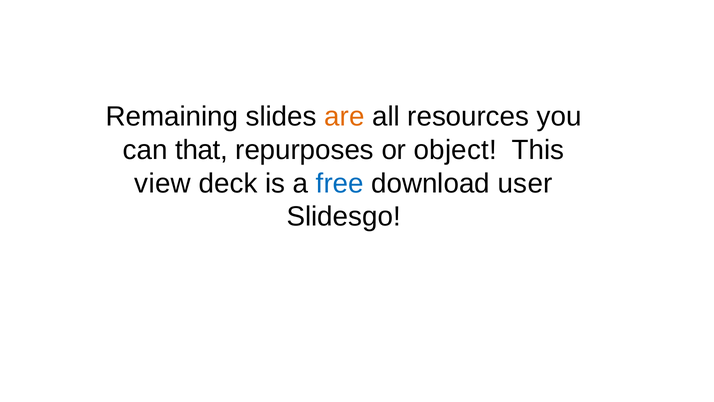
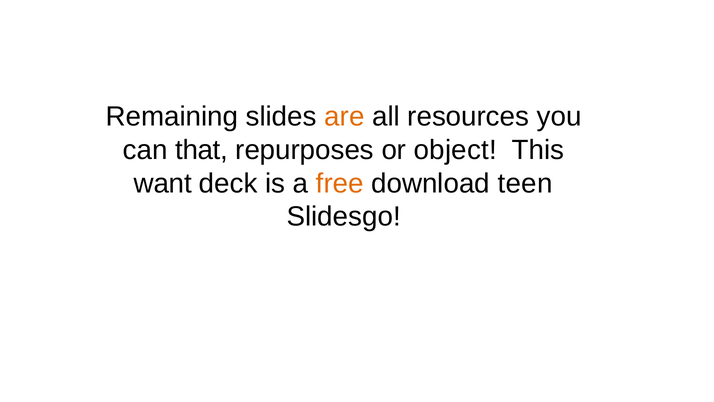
view: view -> want (163, 183)
free colour: blue -> orange (340, 183)
user: user -> teen (525, 183)
